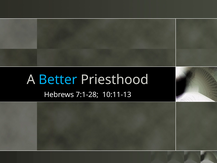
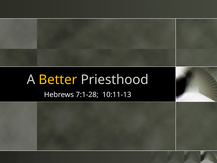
Better colour: light blue -> yellow (58, 80)
